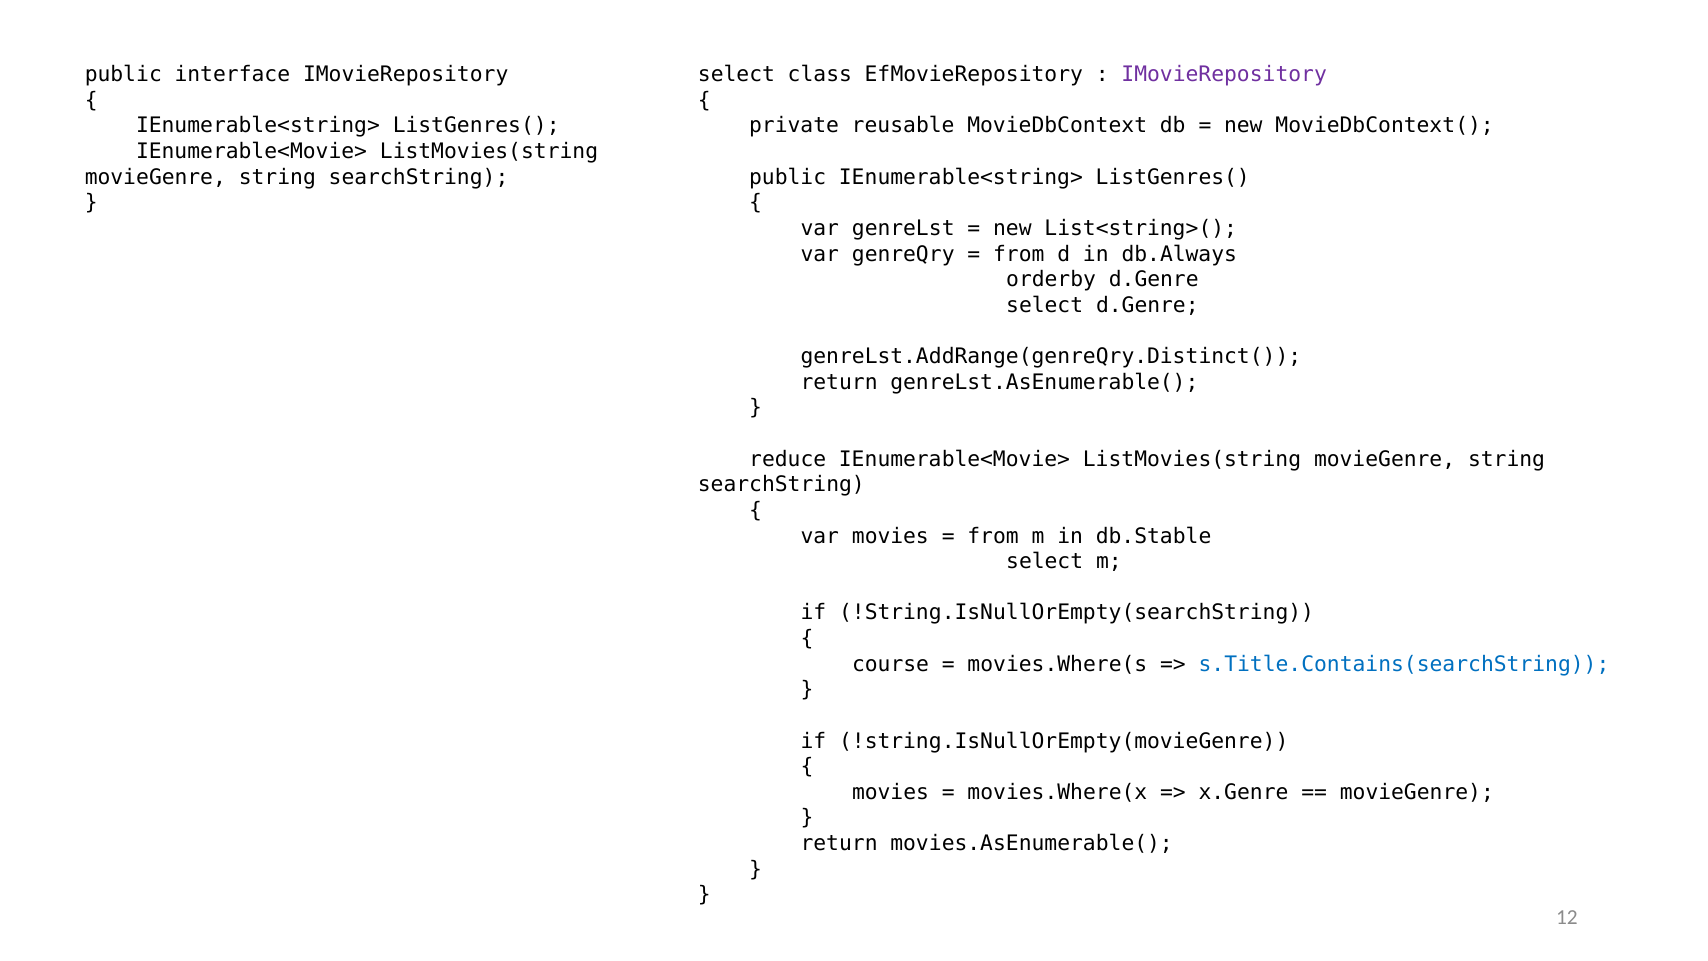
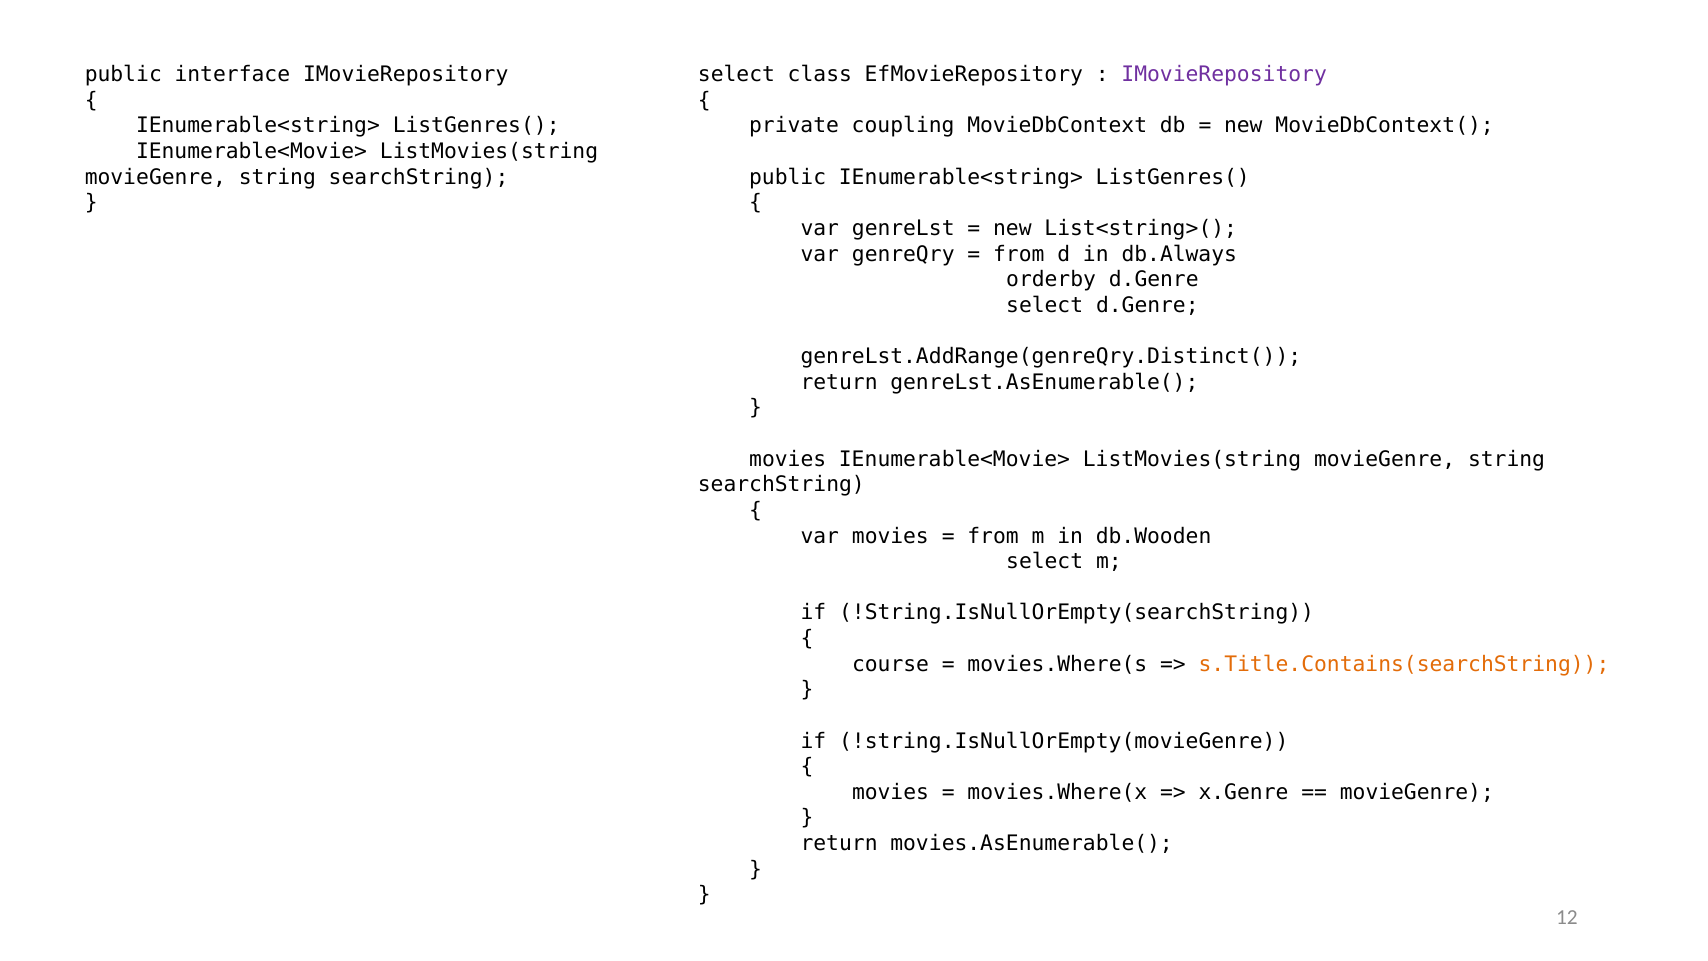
reusable: reusable -> coupling (903, 126)
reduce: reduce -> movies (788, 459)
db.Stable: db.Stable -> db.Wooden (1154, 536)
s.Title.Contains(searchString colour: blue -> orange (1404, 664)
